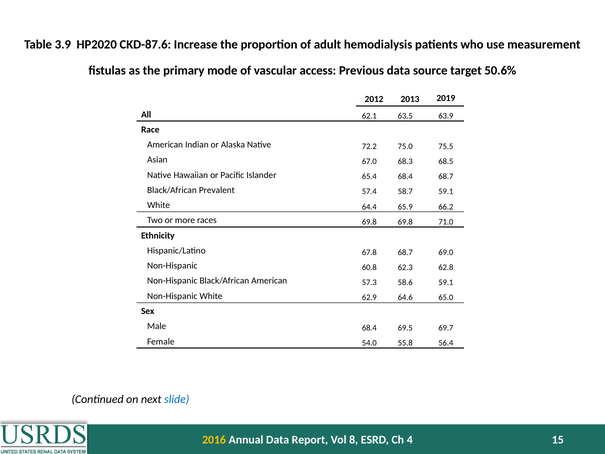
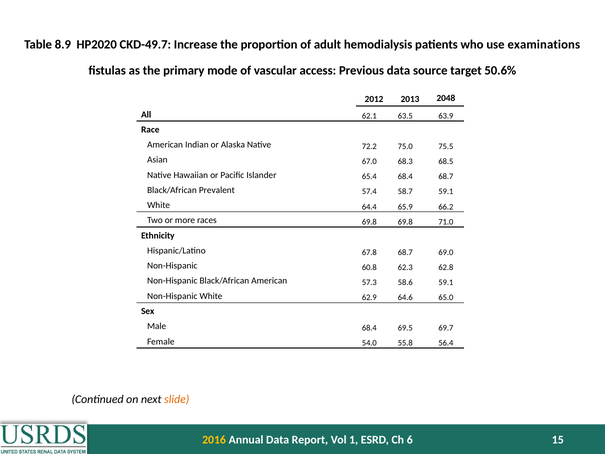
3.9: 3.9 -> 8.9 (63, 44)
CKD-87.6: CKD-87.6 -> CKD-49.7 (145, 44)
measurement: measurement -> examinations (544, 44)
2019: 2019 -> 2048 (446, 98)
slide colour: blue -> orange (177, 399)
8: 8 -> 1 (354, 439)
4: 4 -> 6 (410, 439)
